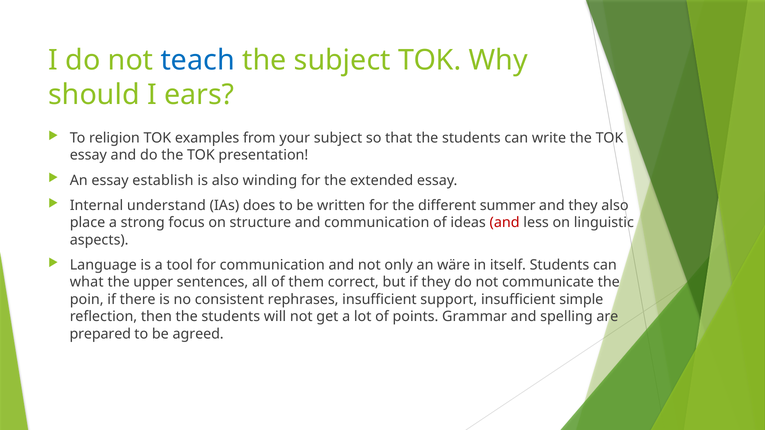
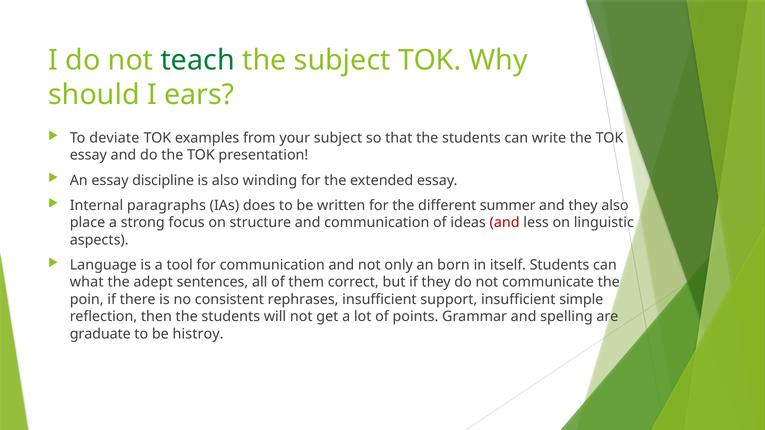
teach colour: blue -> green (198, 60)
religion: religion -> deviate (114, 138)
establish: establish -> discipline (163, 180)
understand: understand -> paragraphs (166, 206)
wäre: wäre -> born (454, 265)
upper: upper -> adept (153, 282)
prepared: prepared -> graduate (100, 334)
agreed: agreed -> histroy (198, 334)
